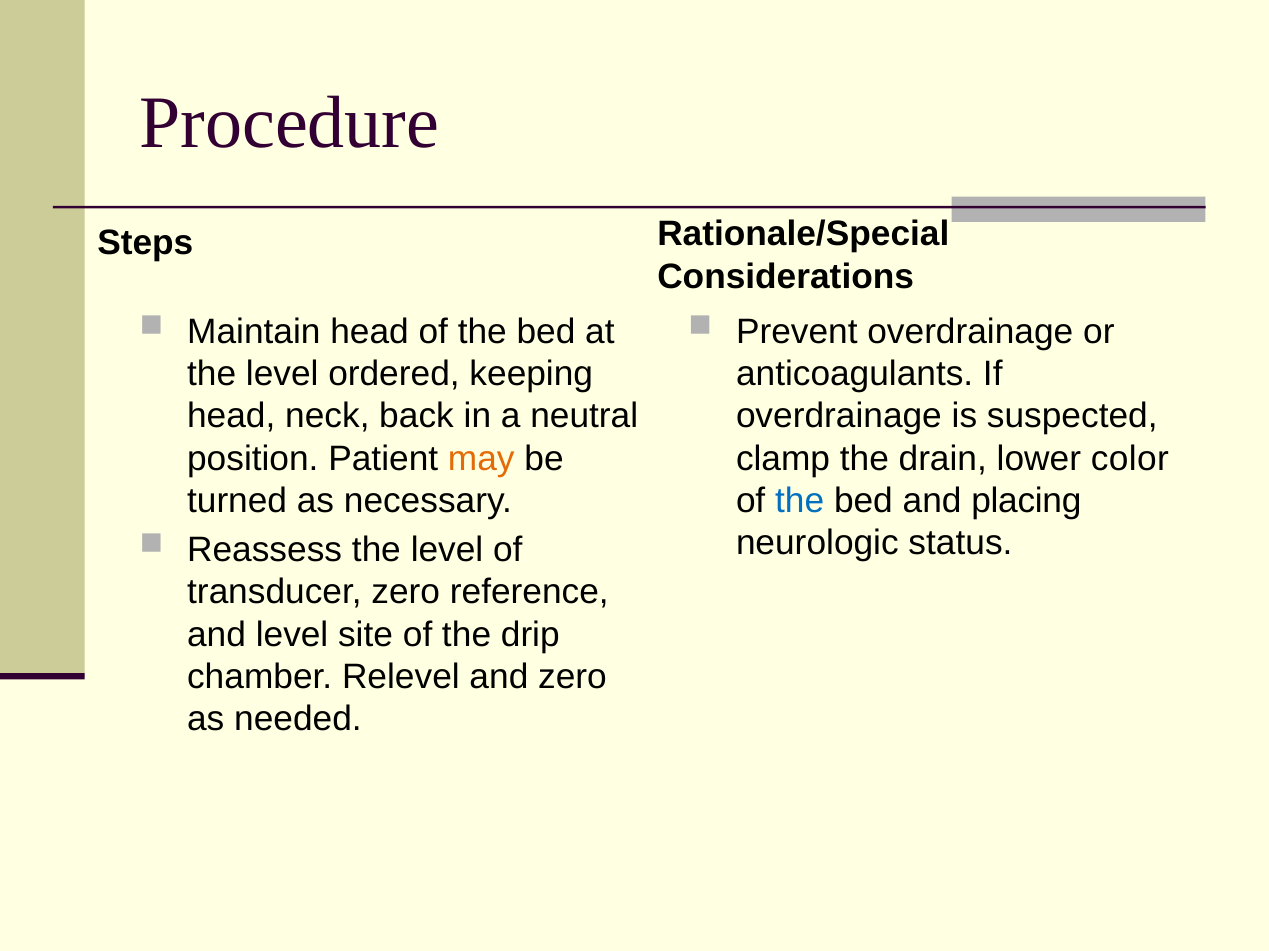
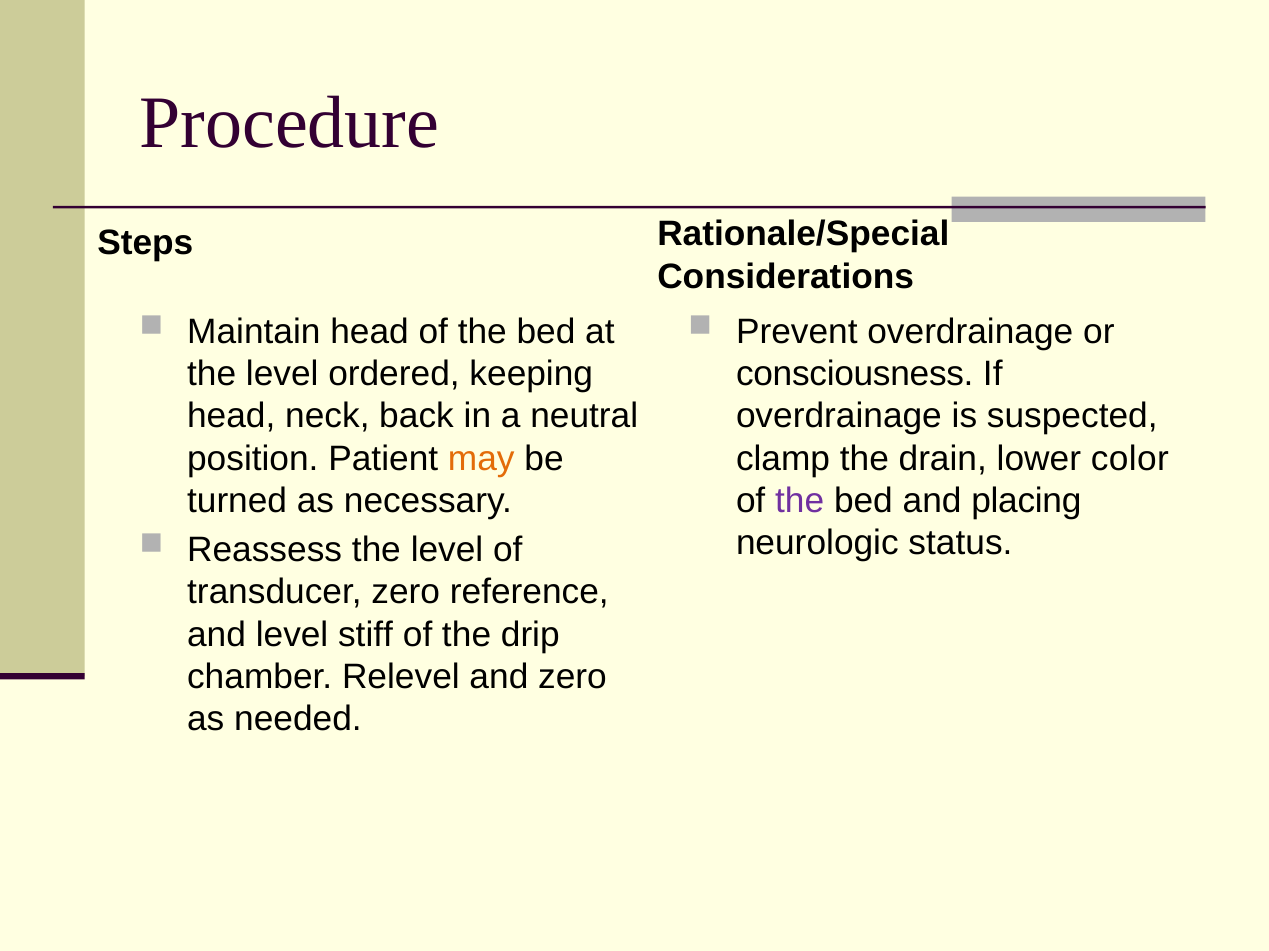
anticoagulants: anticoagulants -> consciousness (855, 374)
the colour: blue -> purple (800, 501)
site: site -> stiff (366, 635)
